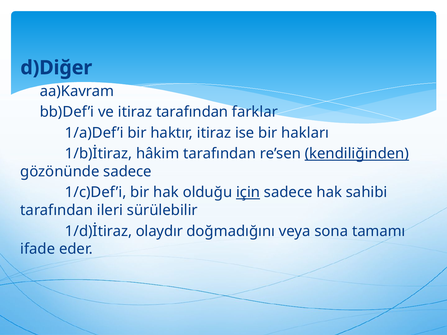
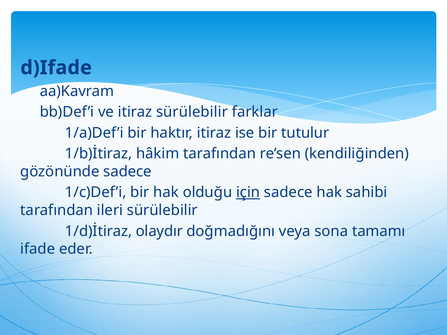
d)Diğer: d)Diğer -> d)Ifade (56, 68)
itiraz tarafından: tarafından -> sürülebilir (192, 112)
hakları: hakları -> tutulur (305, 133)
kendiliğinden underline: present -> none (357, 154)
